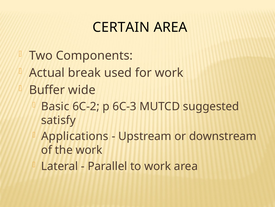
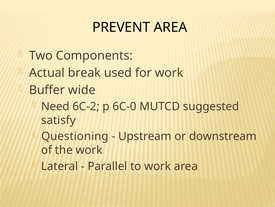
CERTAIN: CERTAIN -> PREVENT (121, 27)
Basic: Basic -> Need (55, 106)
6C-3: 6C-3 -> 6C-0 (125, 106)
Applications: Applications -> Questioning (75, 136)
